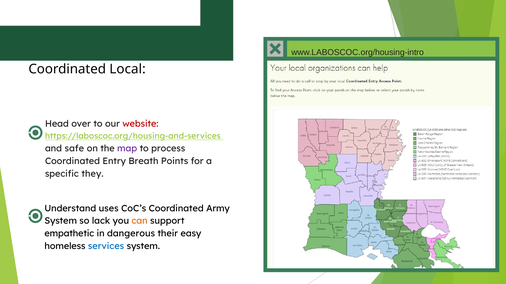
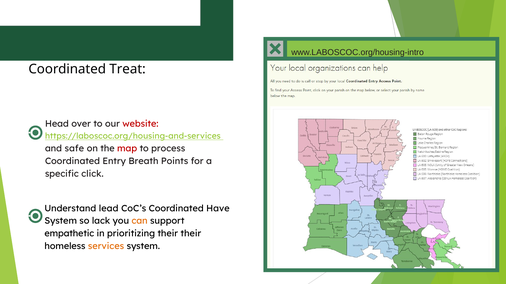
Local: Local -> Treat (128, 69)
map colour: purple -> red (127, 149)
they: they -> click (92, 174)
uses: uses -> lead (109, 209)
Army: Army -> Have (218, 209)
dangerous: dangerous -> prioritizing (131, 234)
their easy: easy -> their (191, 234)
services colour: blue -> orange (106, 247)
